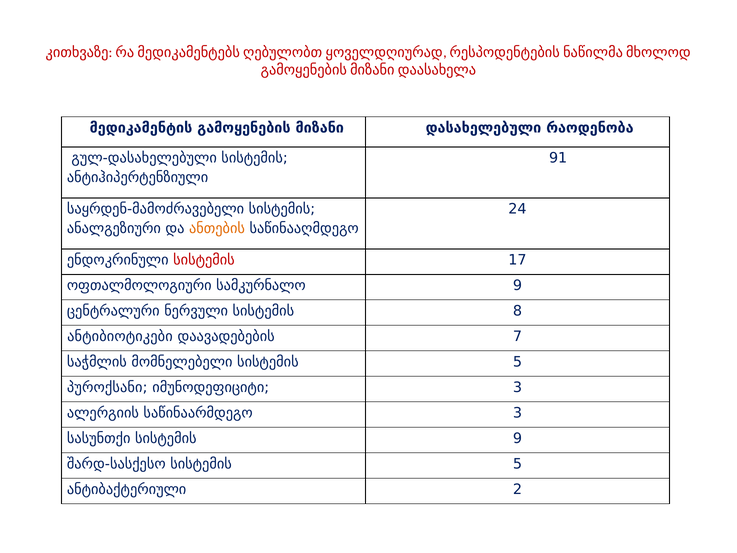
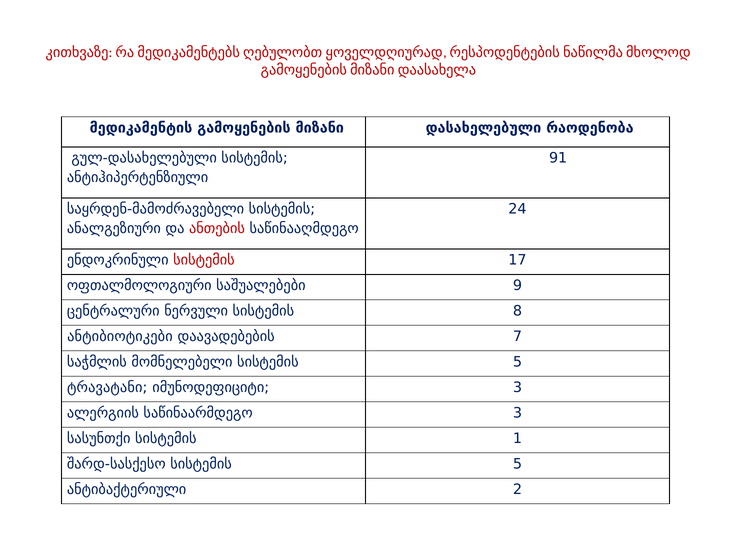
ანთების colour: orange -> red (217, 228)
სამკურნალო: სამკურნალო -> საშუალებები (261, 285)
პუროქსანი: პუროქსანი -> ტრავატანი (107, 387)
სისტემის 9: 9 -> 1 (517, 438)
